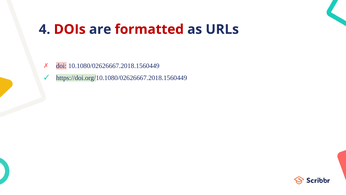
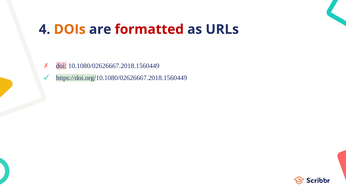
DOIs colour: red -> orange (70, 29)
